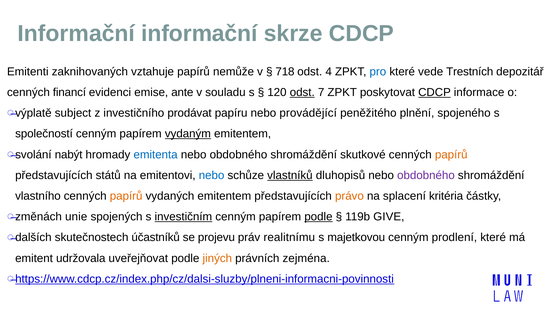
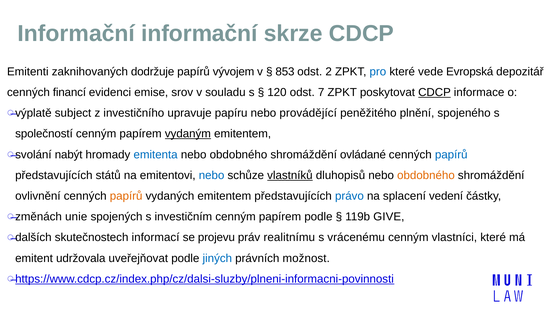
vztahuje: vztahuje -> dodržuje (153, 72)
nemůže: nemůže -> vývojem (234, 72)
718: 718 -> 853 (285, 72)
4: 4 -> 2 (329, 72)
Trestních: Trestních -> Evropská (470, 72)
ante: ante -> srov (182, 92)
odst underline: present -> none (302, 92)
prodávat: prodávat -> upravuje (190, 113)
skutkové: skutkové -> ovládané (363, 154)
papírů colour: orange -> blue (451, 154)
obdobného colour: purple -> orange (426, 175)
vlastního: vlastního -> ovlivnění (38, 196)
právo colour: orange -> blue (349, 196)
kritéria: kritéria -> vedení (446, 196)
investičním underline: present -> none (183, 216)
podle underline: present -> none (318, 216)
účastníků: účastníků -> informací (156, 237)
majetkovou: majetkovou -> vrácenému (356, 237)
prodlení: prodlení -> vlastníci (454, 237)
jiných colour: orange -> blue (217, 258)
zejména: zejména -> možnost (306, 258)
